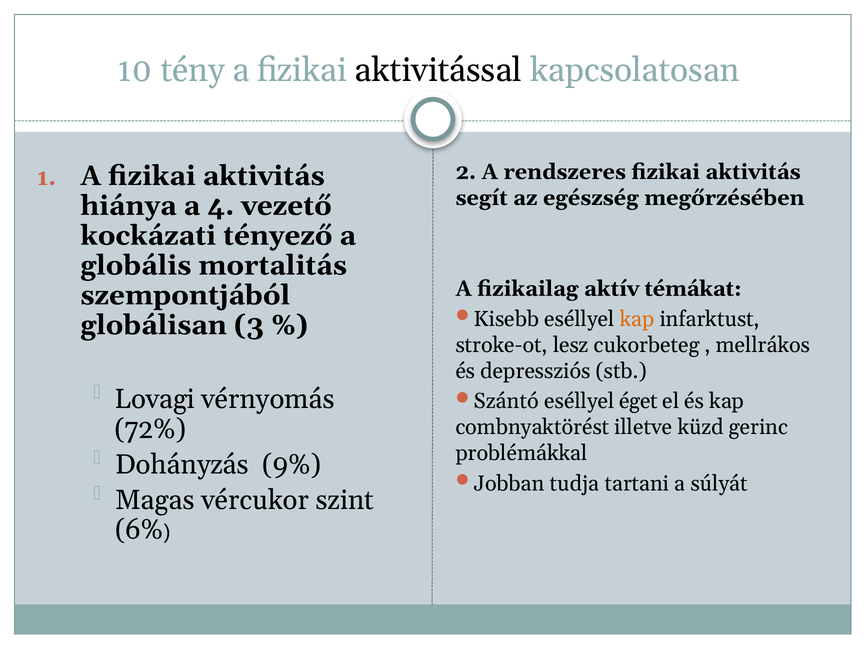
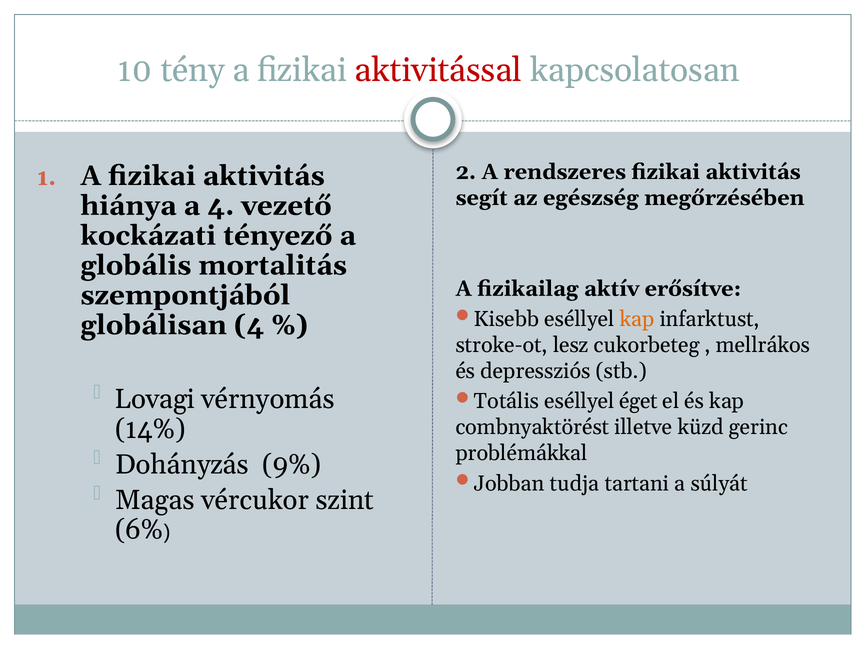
aktivitással colour: black -> red (439, 70)
témákat: témákat -> erősítve (693, 289)
globálisan 3: 3 -> 4 (249, 325)
Szántó: Szántó -> Totális (507, 401)
72%: 72% -> 14% (150, 429)
